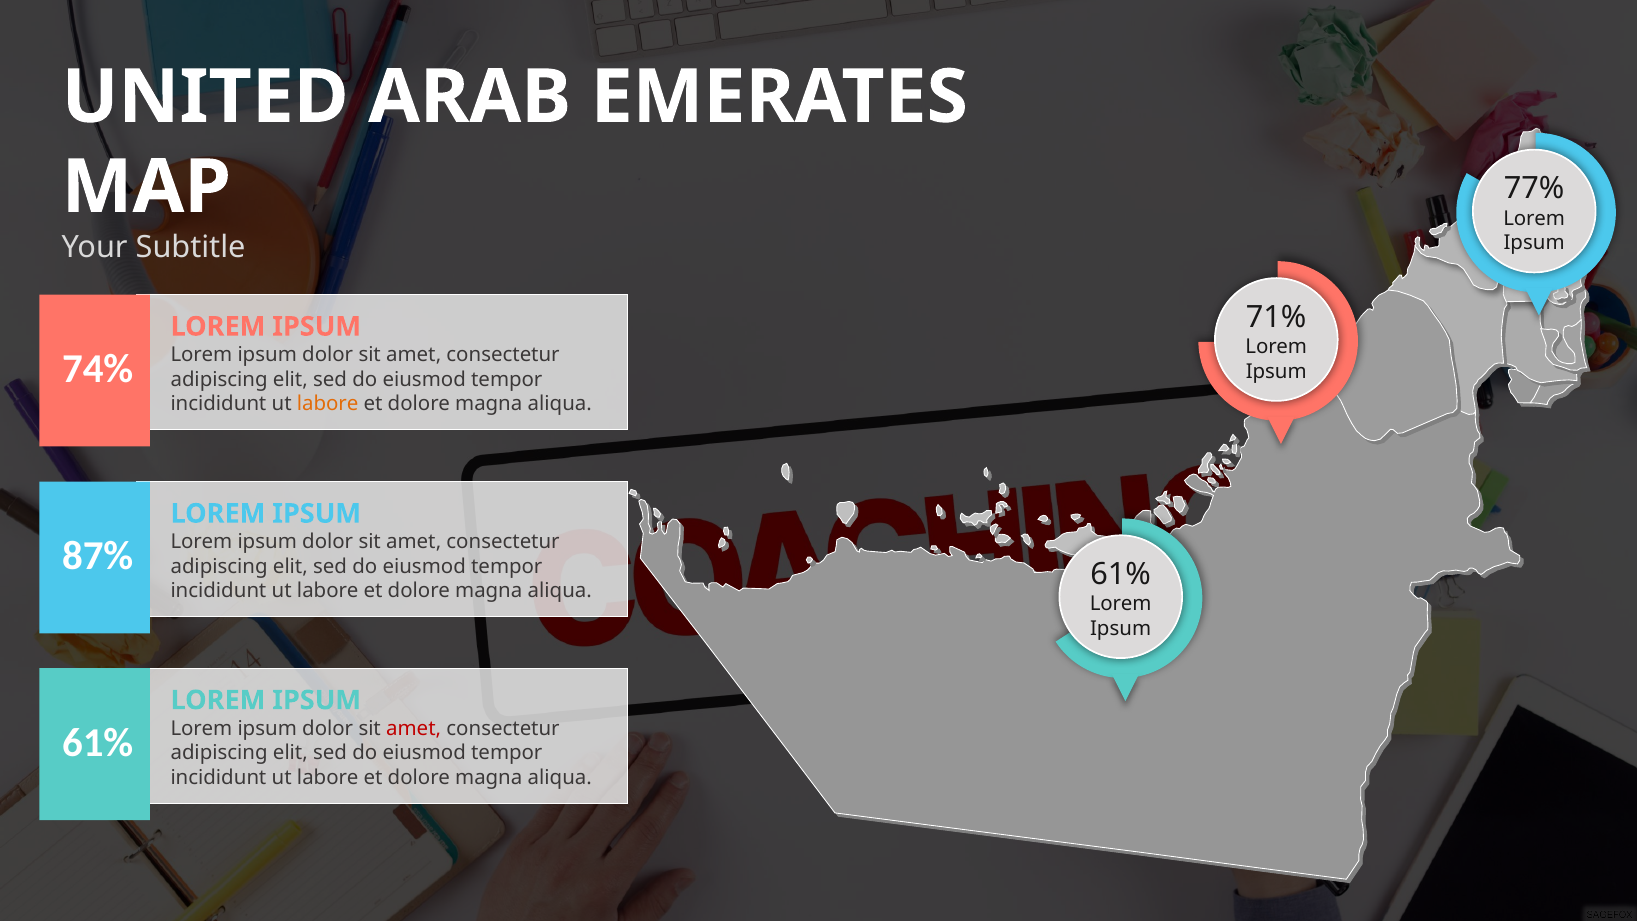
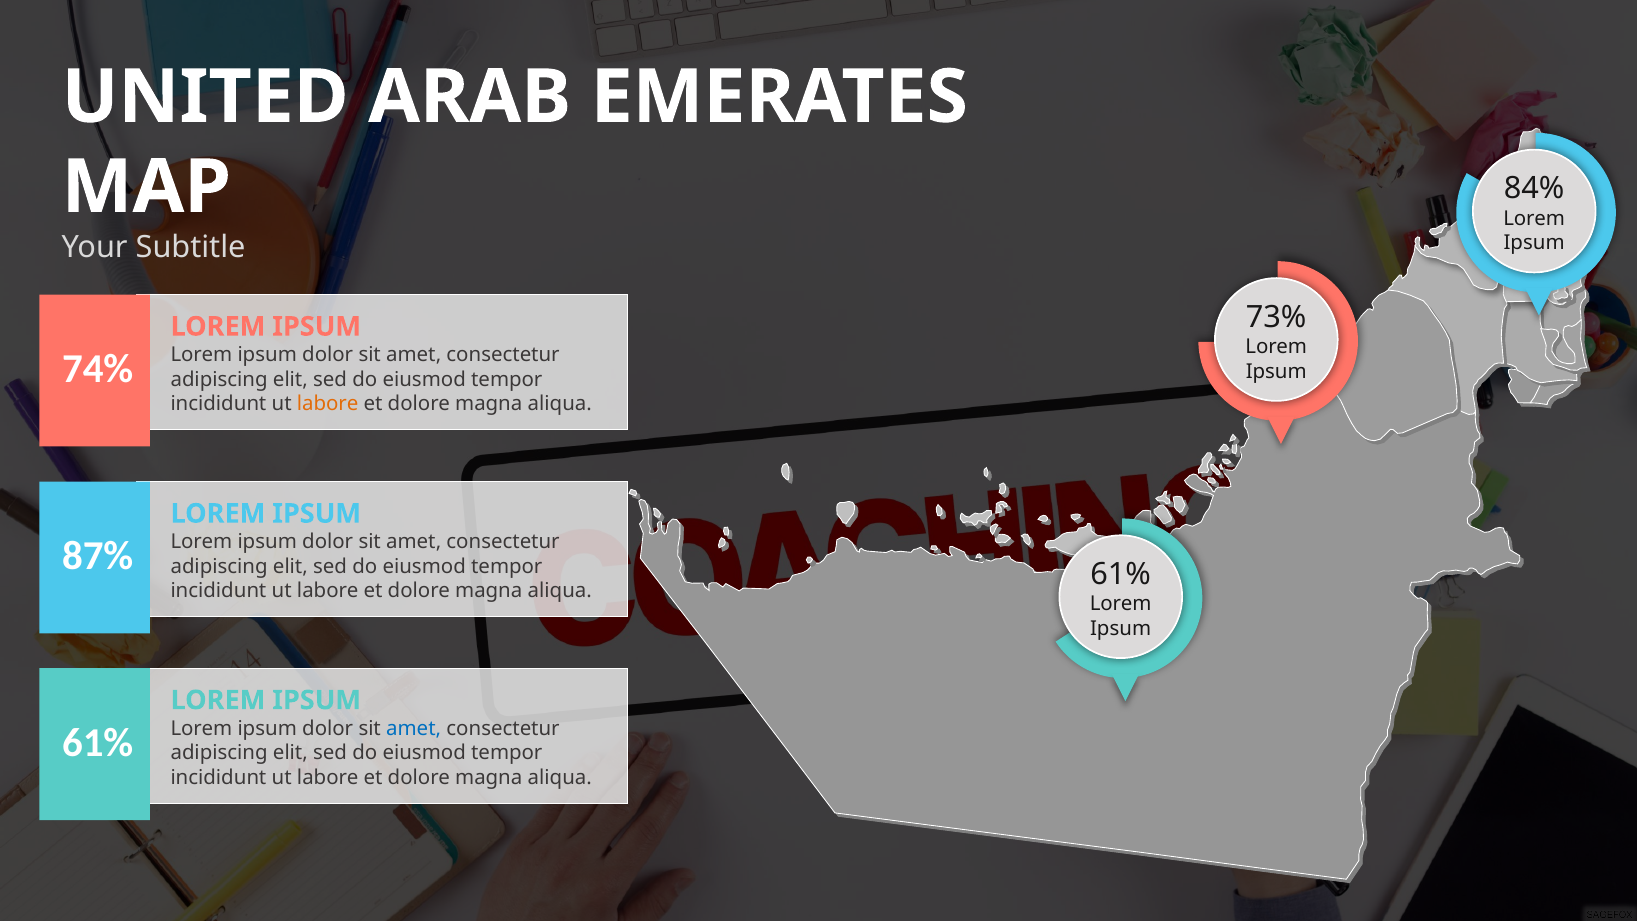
77%: 77% -> 84% (1534, 189)
71%: 71% -> 73% (1276, 317)
amet colour: red -> blue (414, 728)
